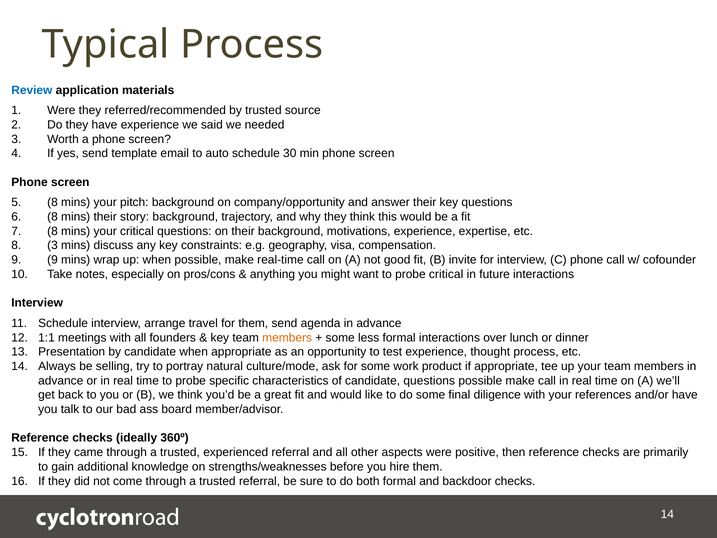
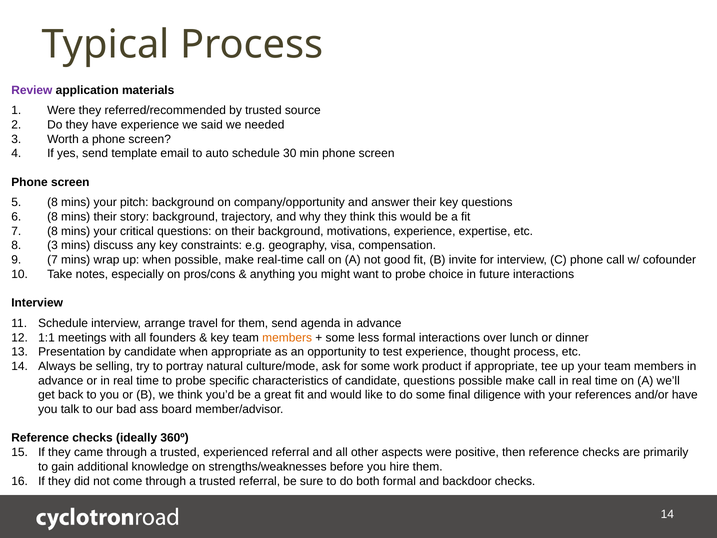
Review colour: blue -> purple (32, 90)
9: 9 -> 7 (52, 260)
probe critical: critical -> choice (446, 274)
